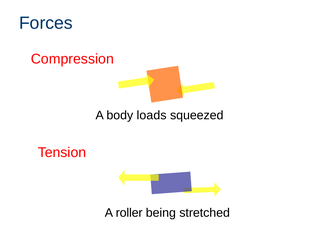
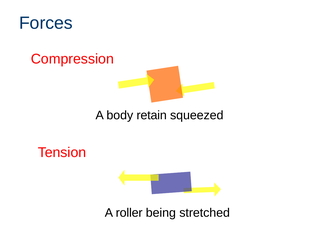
loads: loads -> retain (152, 115)
